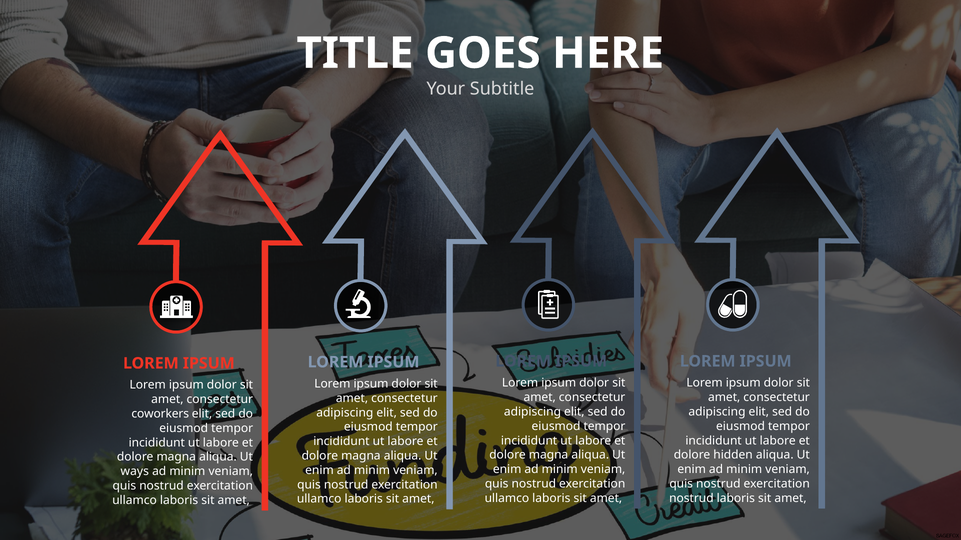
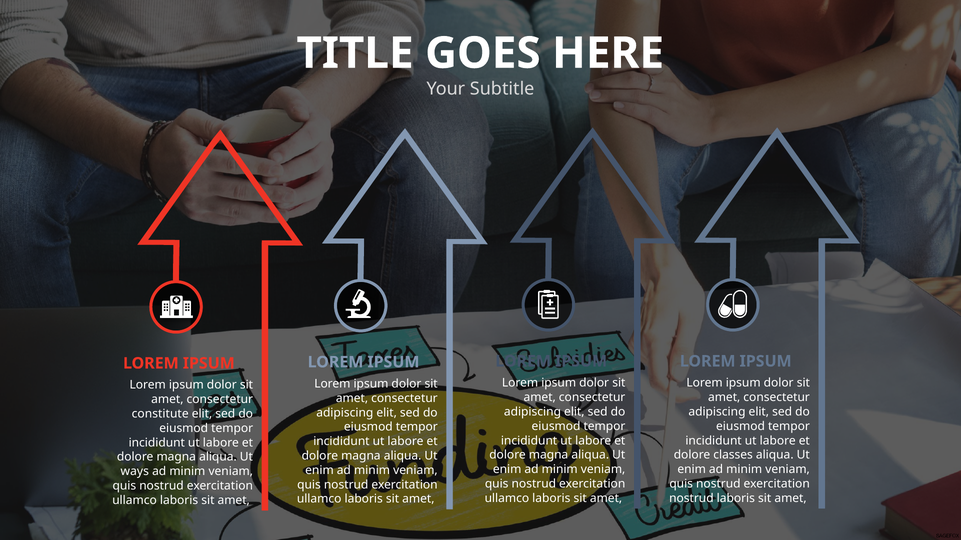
coworkers: coworkers -> constitute (160, 414)
hidden: hidden -> classes (733, 455)
